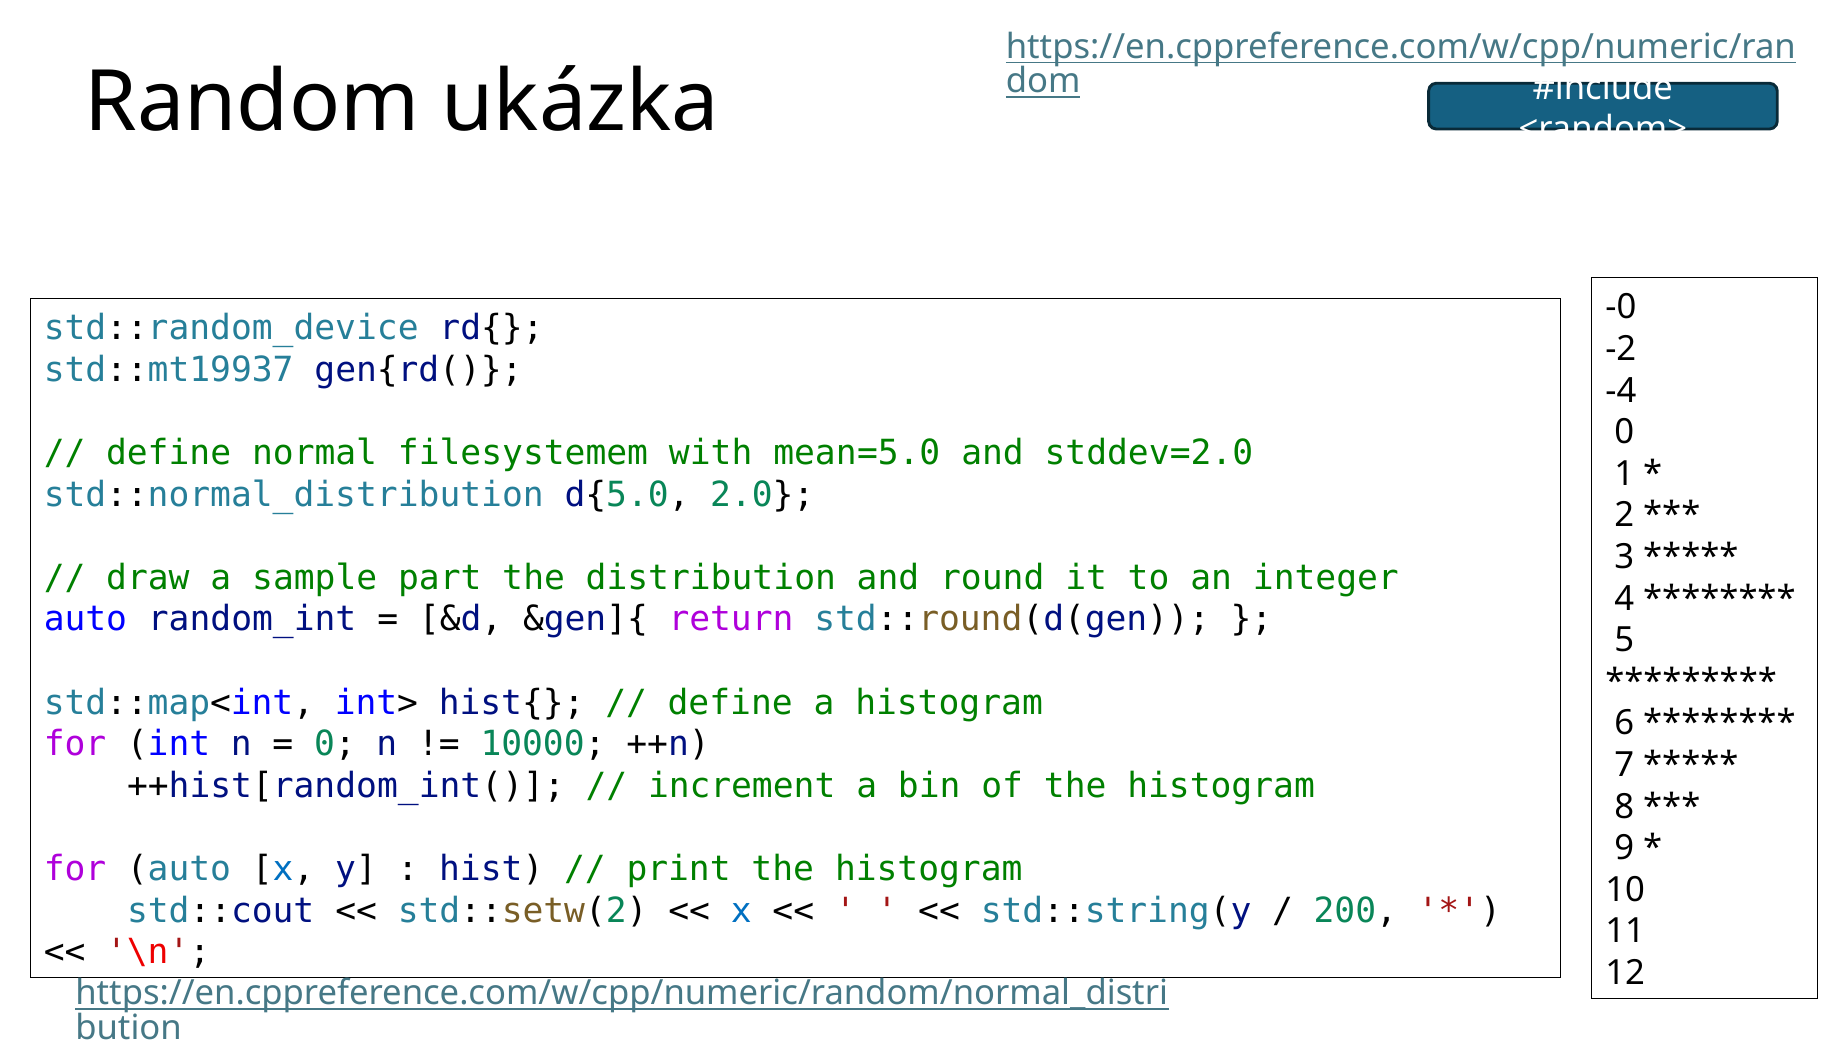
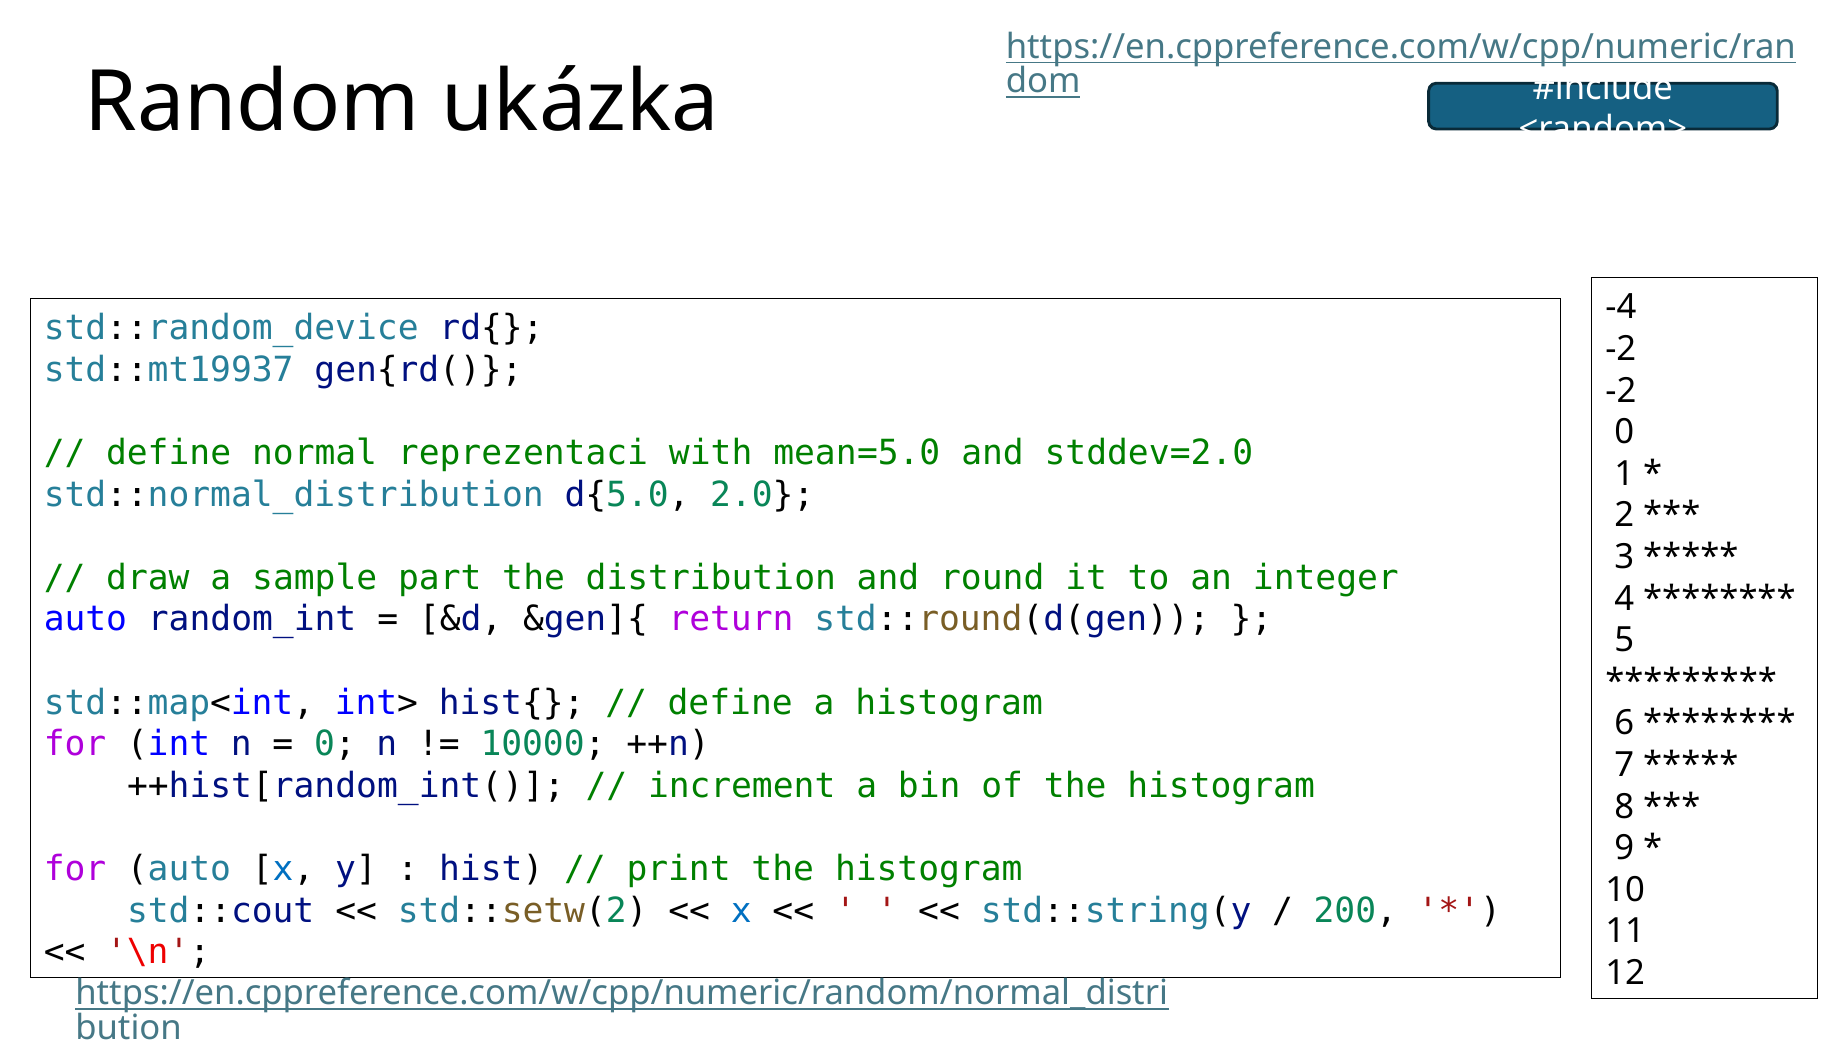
-0: -0 -> -4 (1621, 307)
-4: -4 -> -2 (1621, 390)
filesystemem: filesystemem -> reprezentaci (523, 453)
